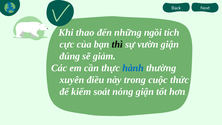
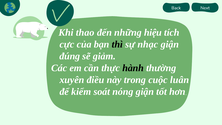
ngồi: ngồi -> hiệu (153, 32)
vườn: vườn -> nhạc (148, 44)
hành colour: blue -> black (133, 68)
thức: thức -> luân (180, 80)
